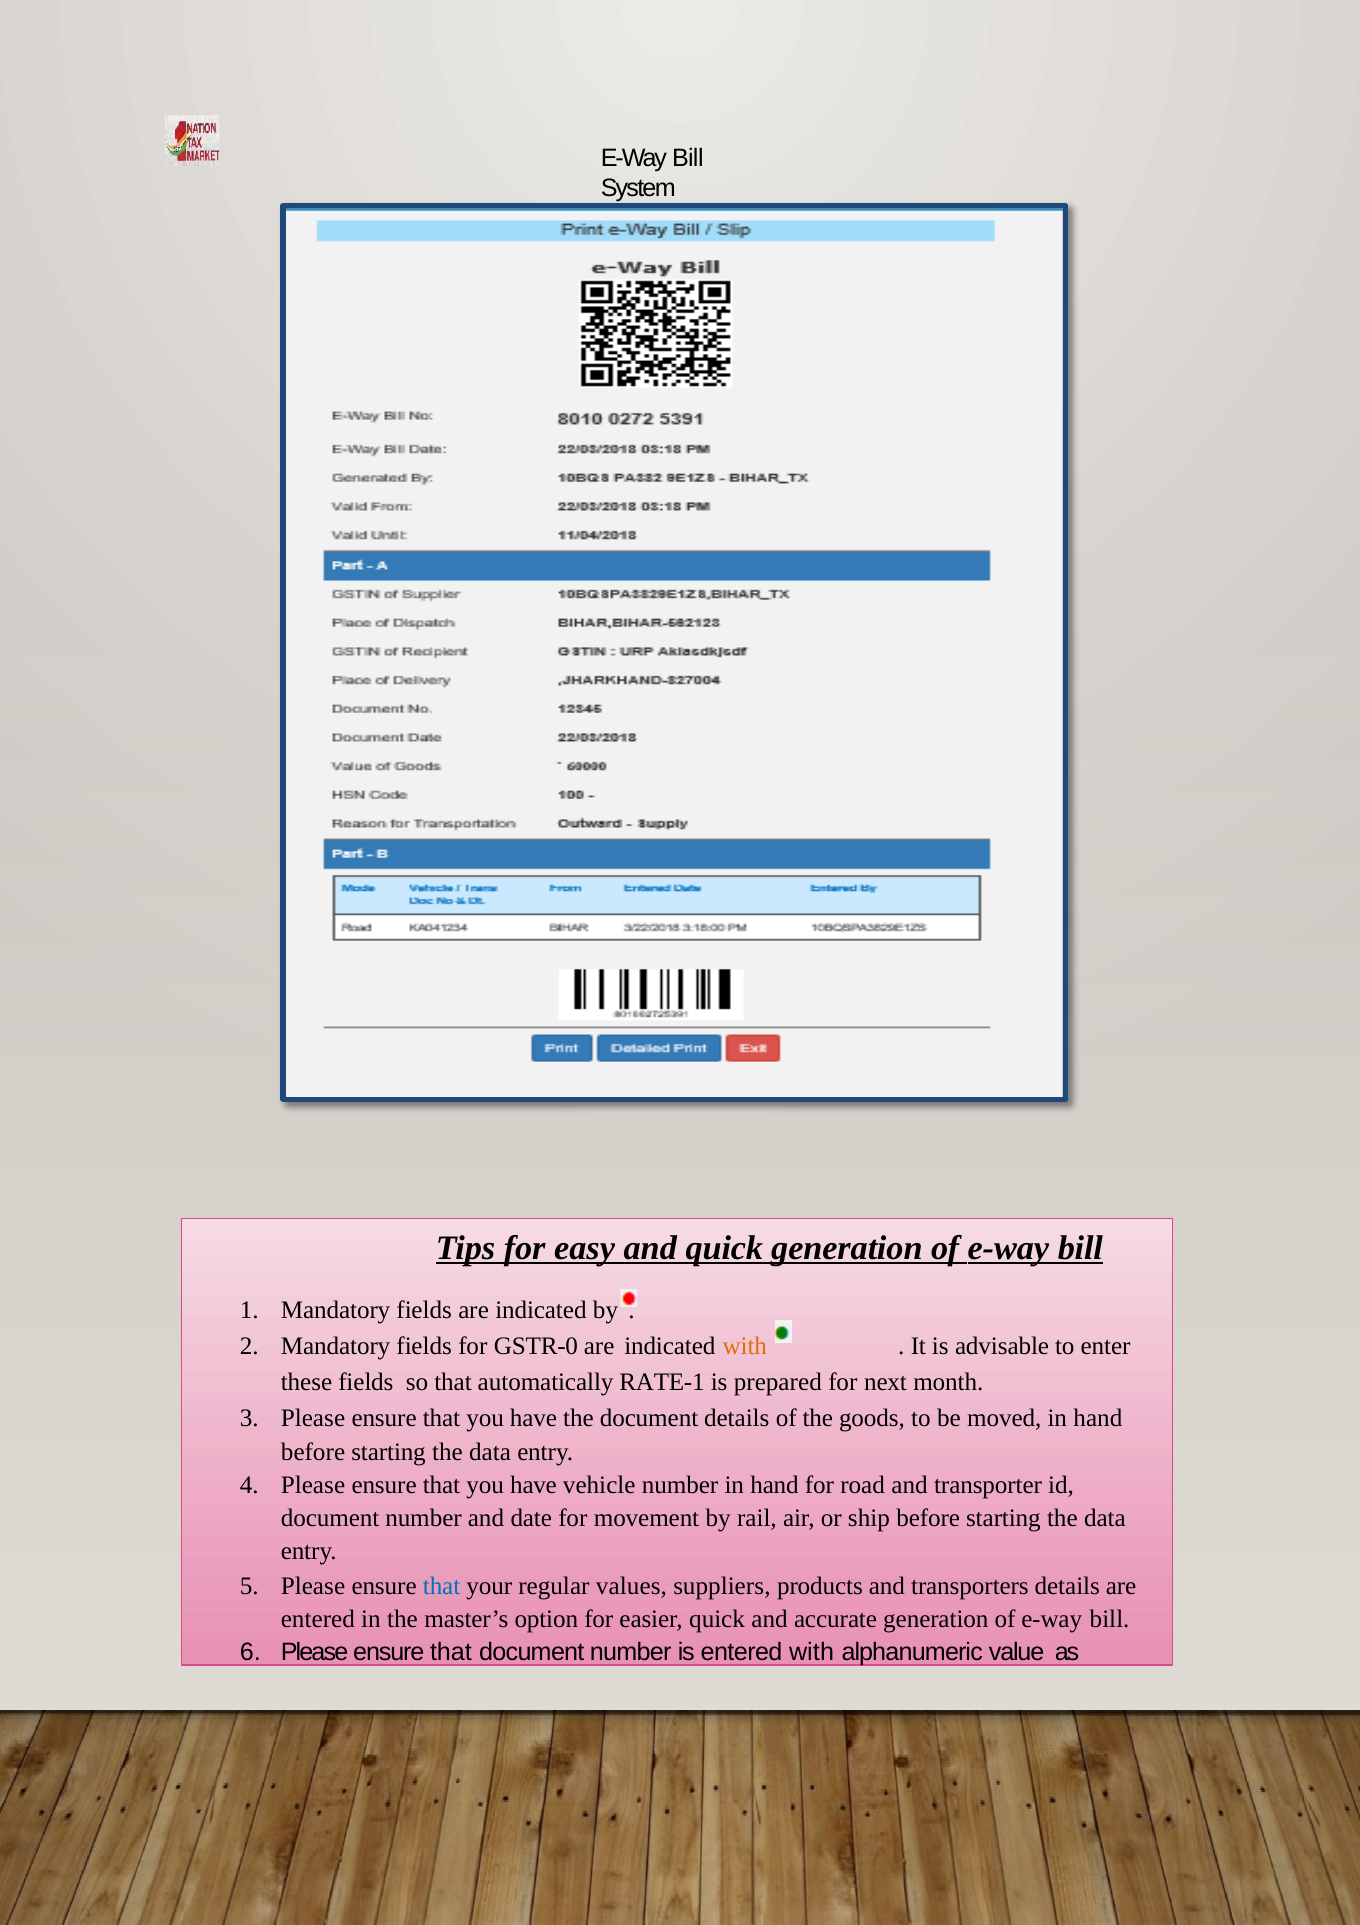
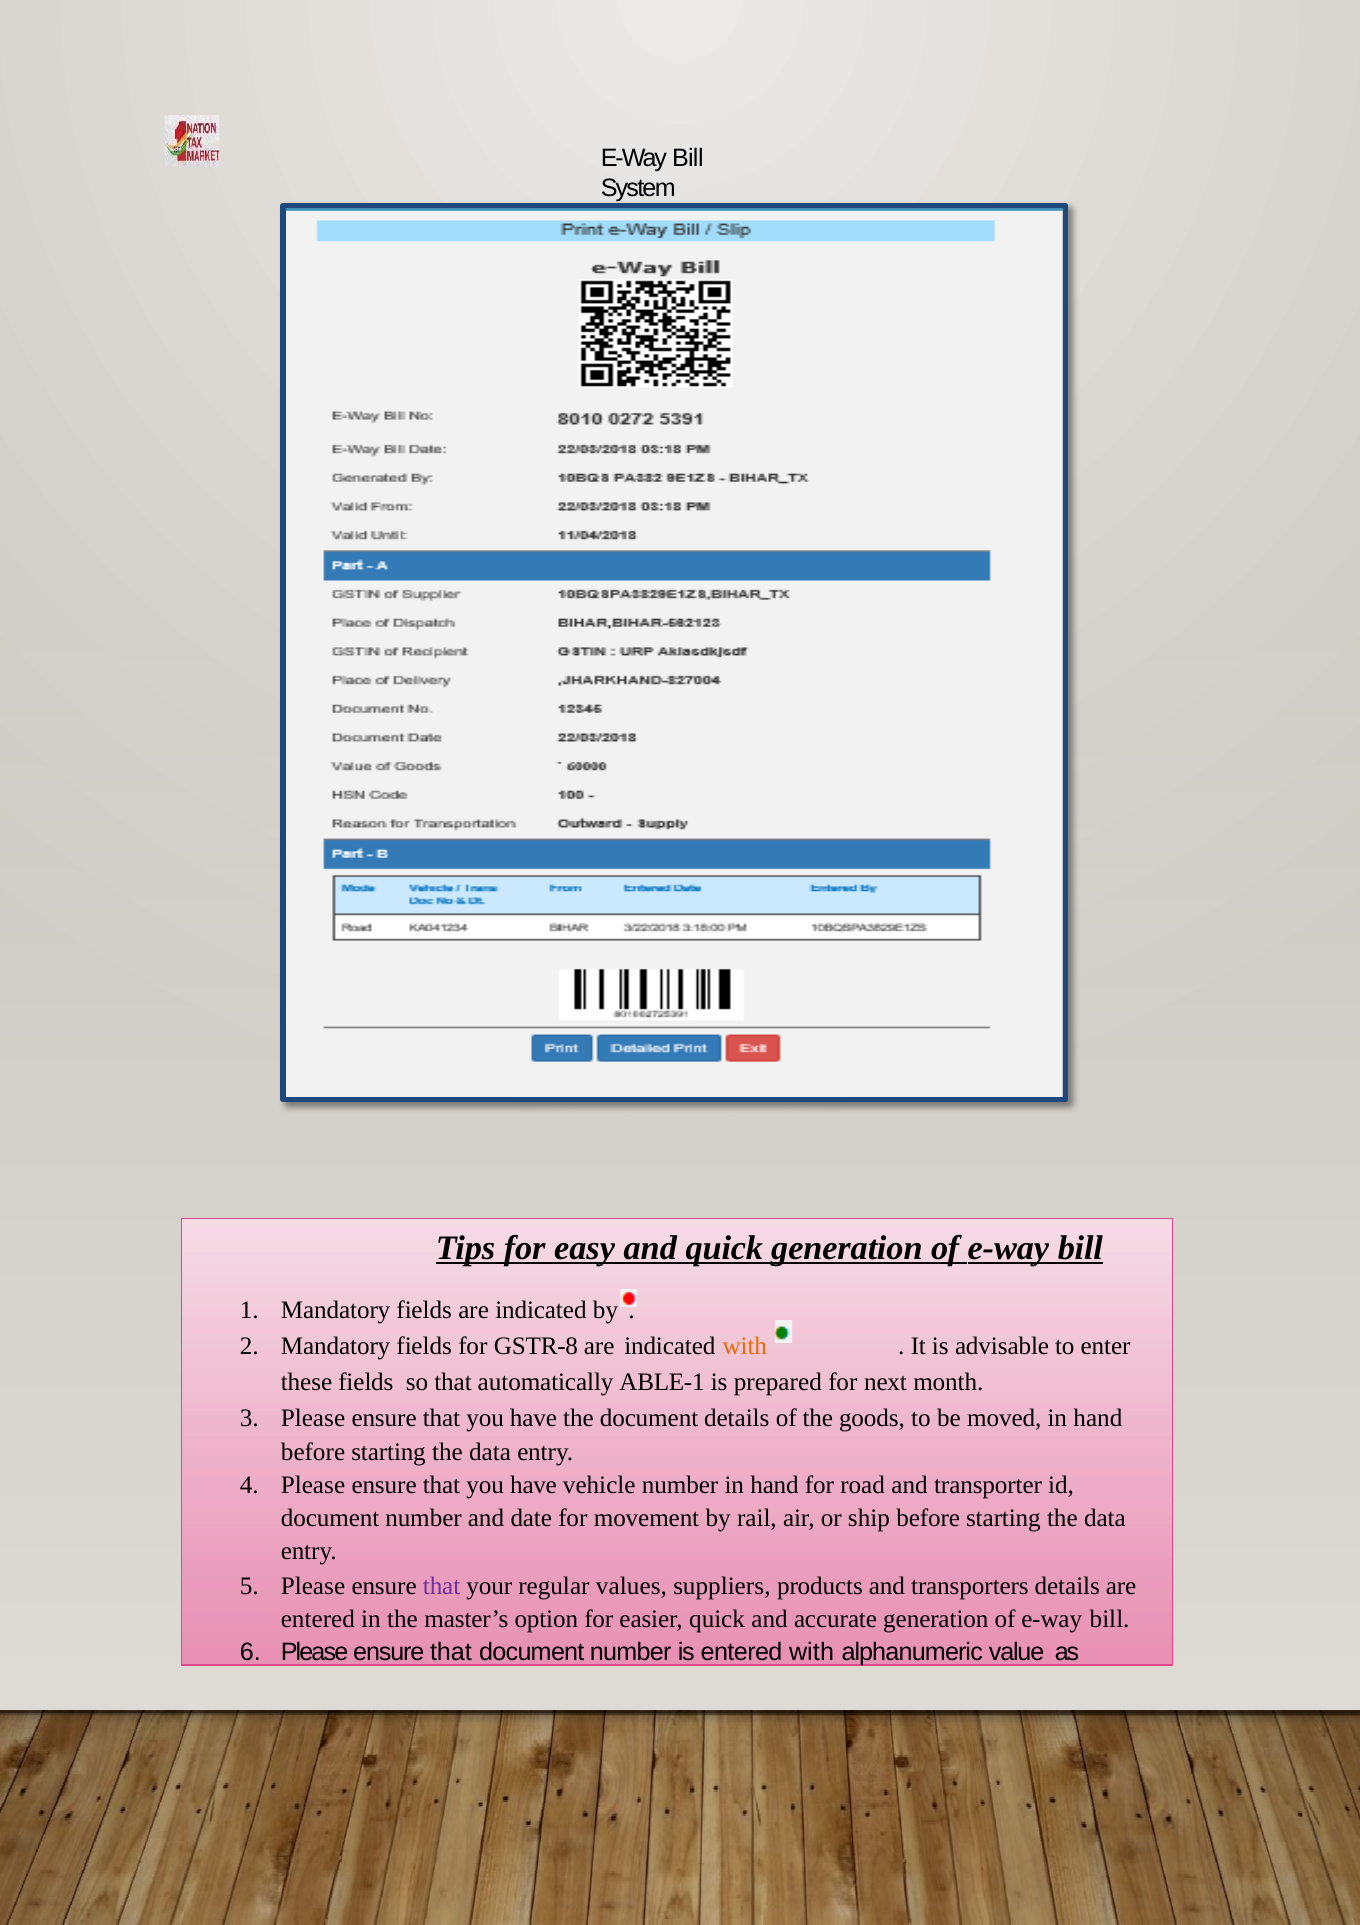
GSTR-0: GSTR-0 -> GSTR-8 (536, 1346)
RATE-1: RATE-1 -> ABLE-1 (662, 1382)
that colour: blue -> purple (442, 1586)
